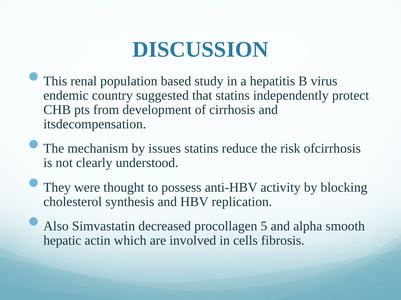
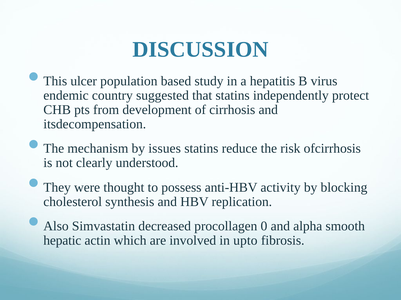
renal: renal -> ulcer (84, 81)
5: 5 -> 0 (264, 227)
cells: cells -> upto (245, 241)
